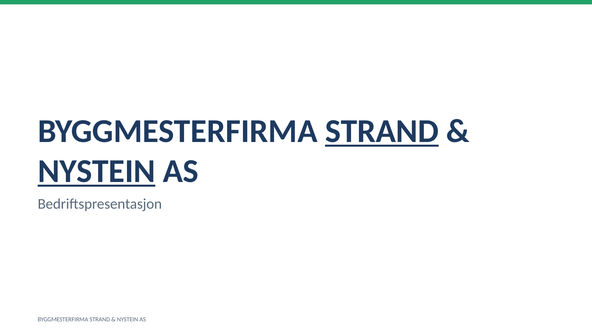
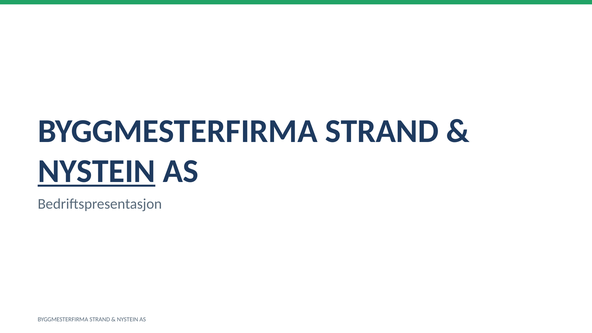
STRAND underline: present -> none (382, 131)
